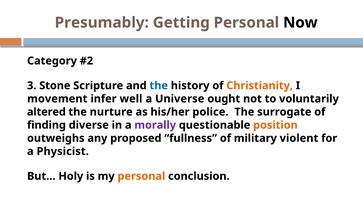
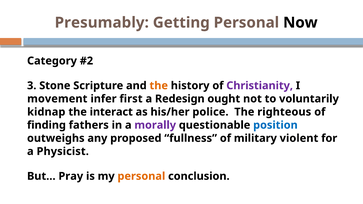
the colour: blue -> orange (159, 86)
Christianity colour: orange -> purple (260, 86)
well: well -> first (131, 99)
Universe: Universe -> Redesign (180, 99)
altered: altered -> kidnap (46, 112)
nurture: nurture -> interact (111, 112)
surrogate: surrogate -> righteous (284, 112)
diverse: diverse -> fathers (89, 125)
position colour: orange -> blue (275, 125)
Holy: Holy -> Pray (71, 176)
